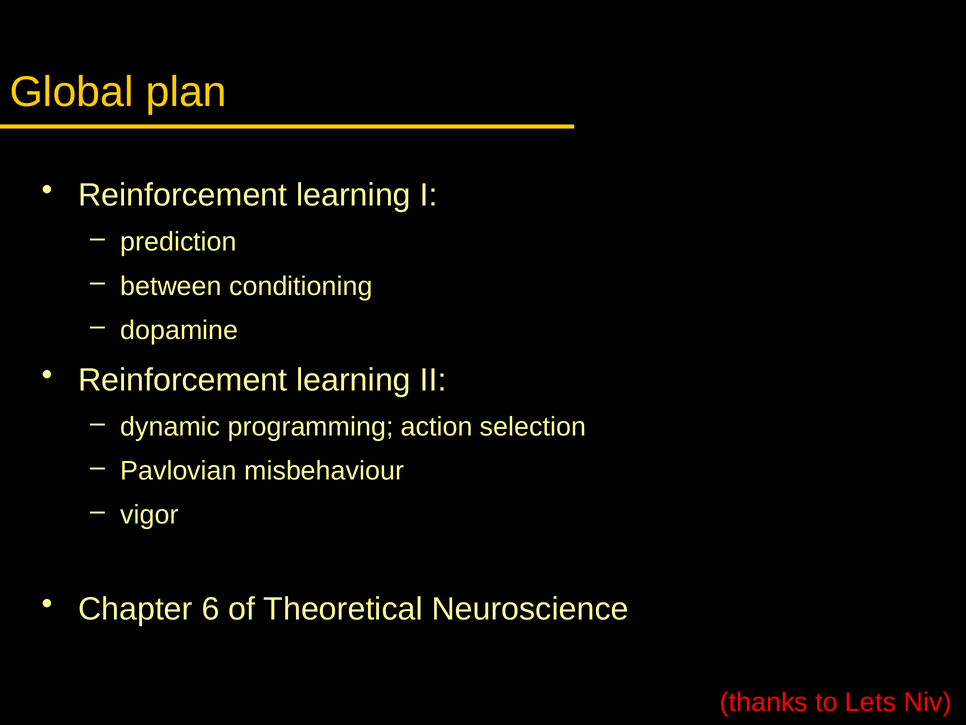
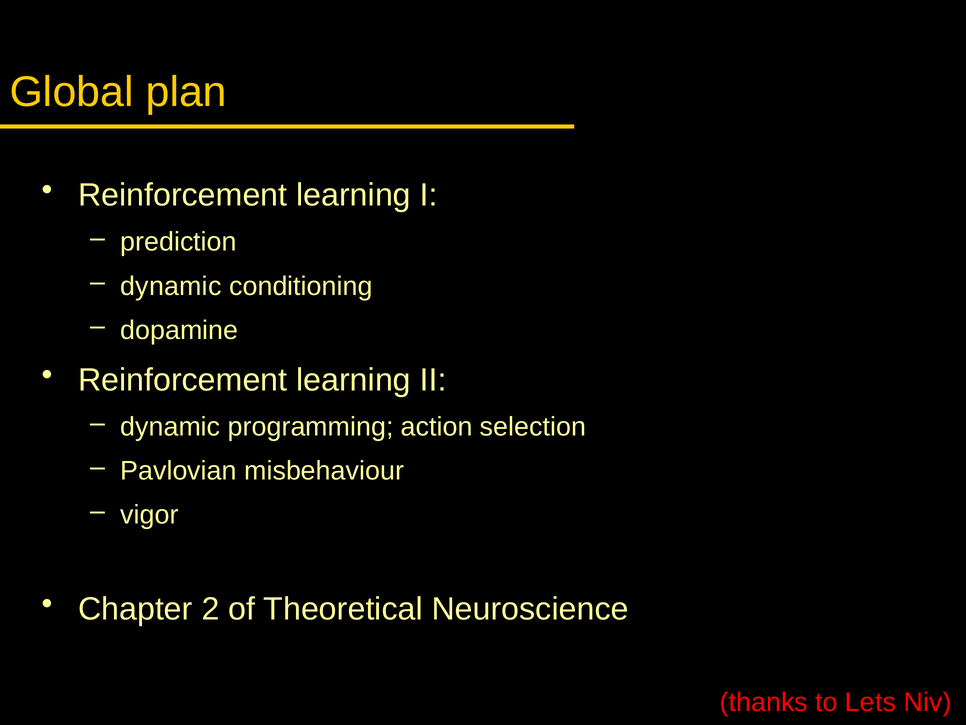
between: between -> dynamic (171, 286)
6: 6 -> 2 (210, 609)
